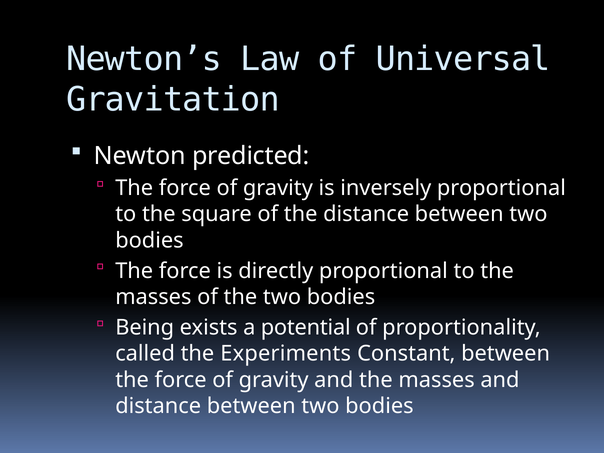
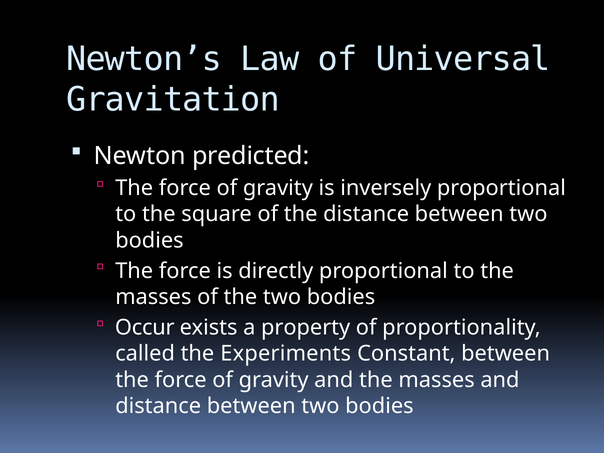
Being: Being -> Occur (145, 328)
potential: potential -> property (306, 328)
